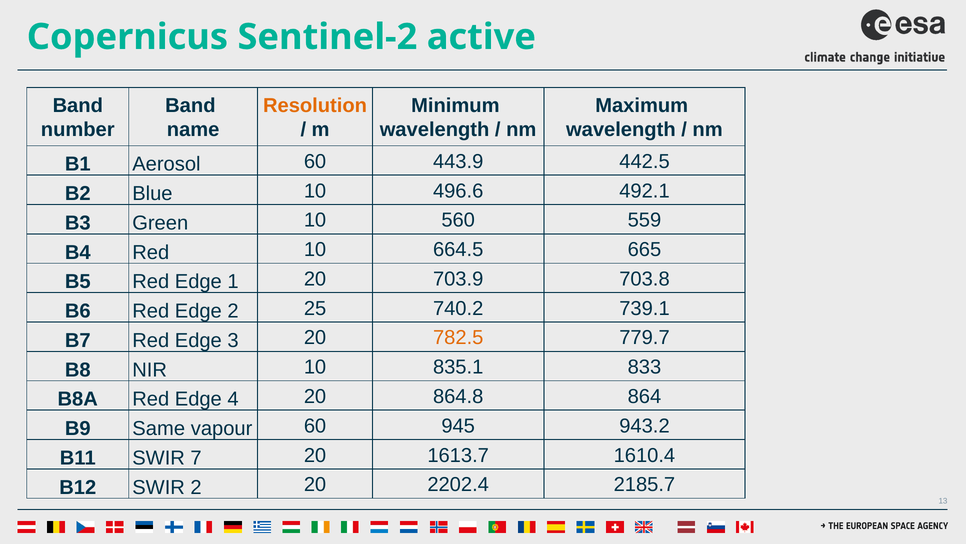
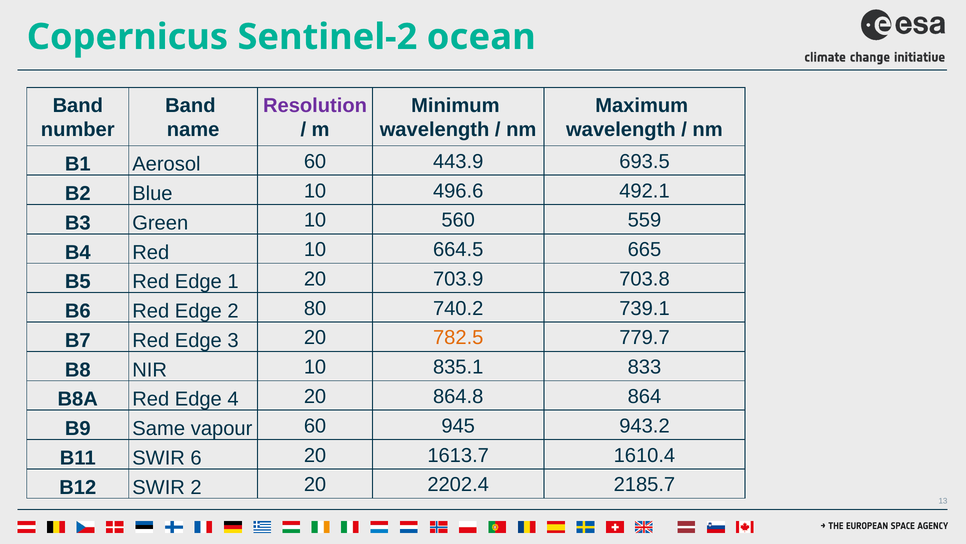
active: active -> ocean (481, 37)
Resolution colour: orange -> purple (315, 106)
442.5: 442.5 -> 693.5 (645, 161)
25: 25 -> 80 (315, 308)
7: 7 -> 6 (196, 458)
